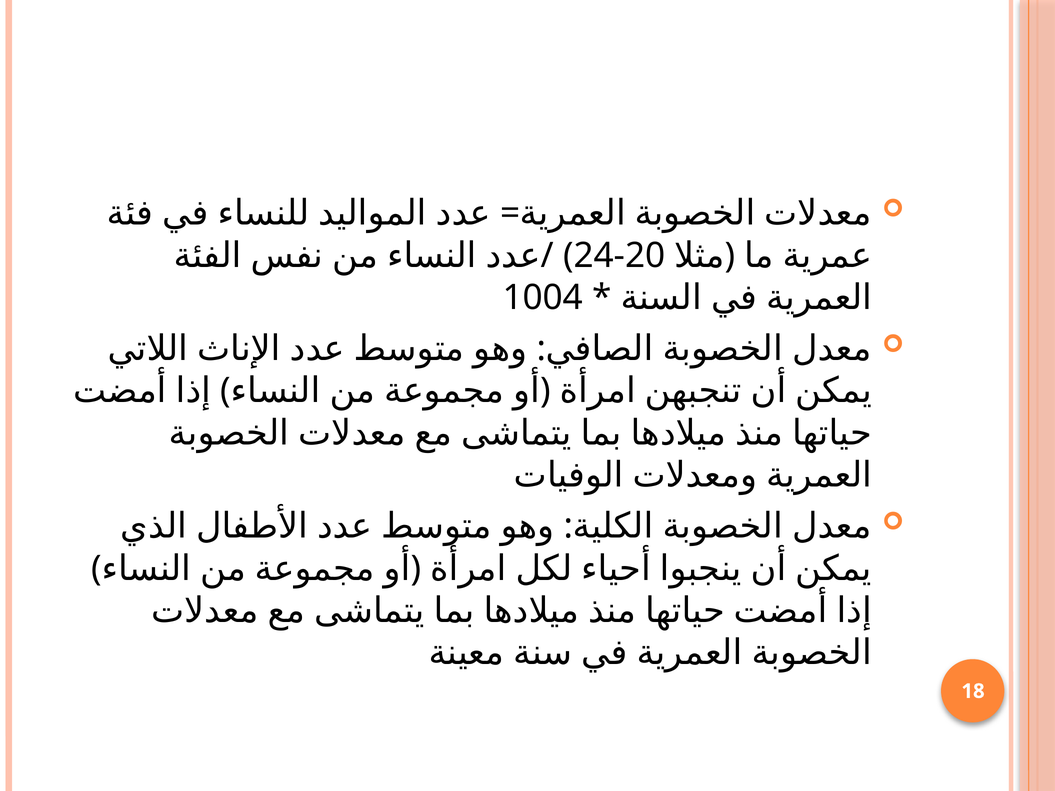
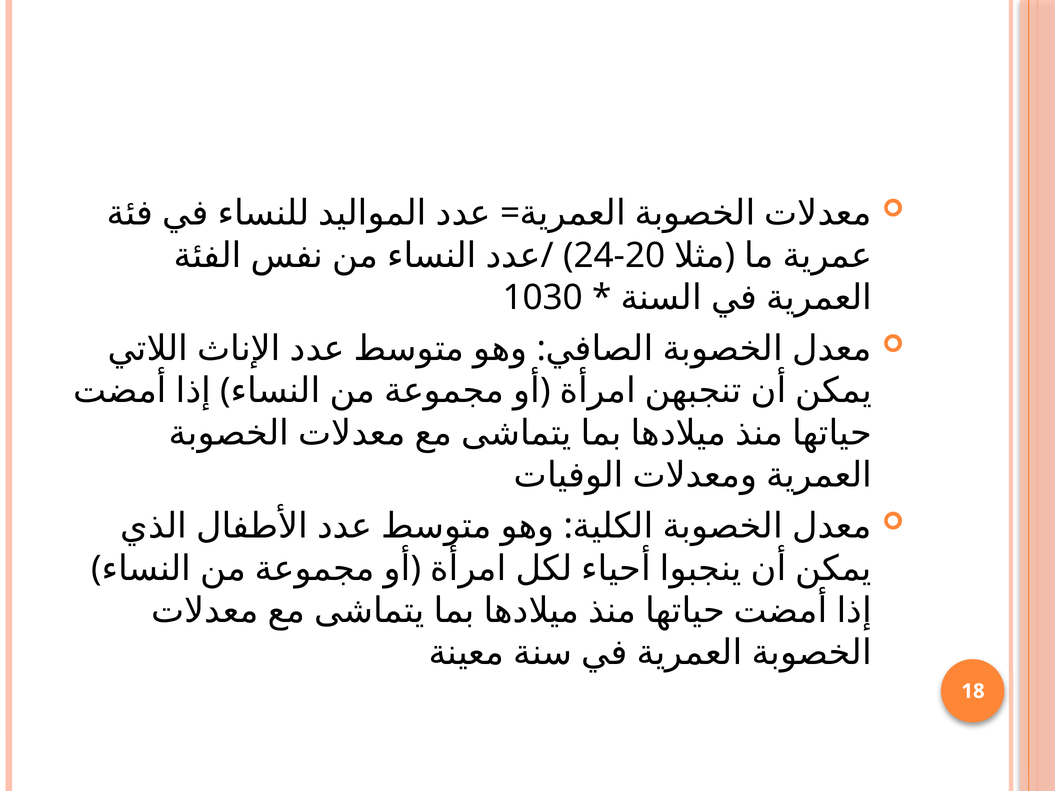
1004: 1004 -> 1030 (543, 298)
